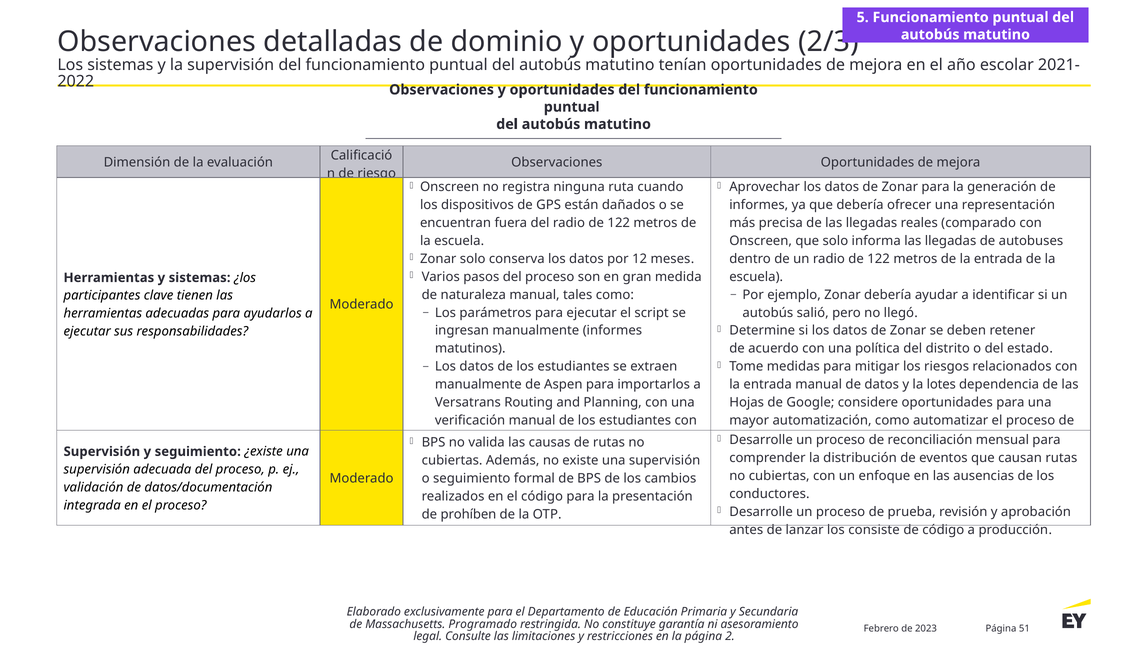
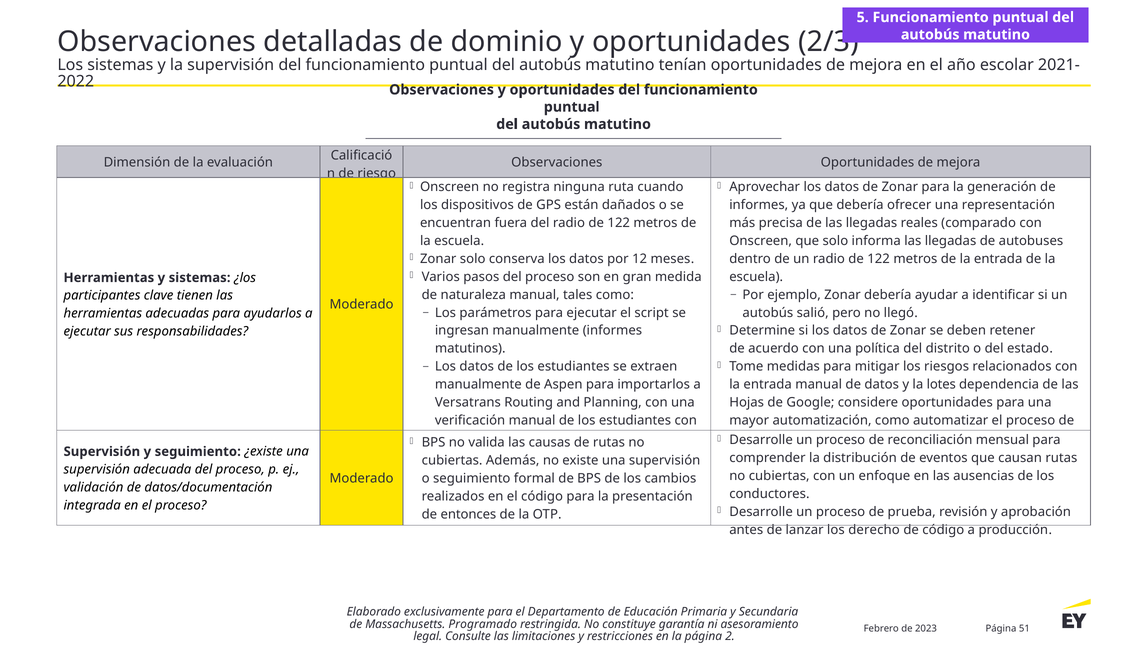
prohíben: prohíben -> entonces (468, 514)
consiste: consiste -> derecho (874, 529)
